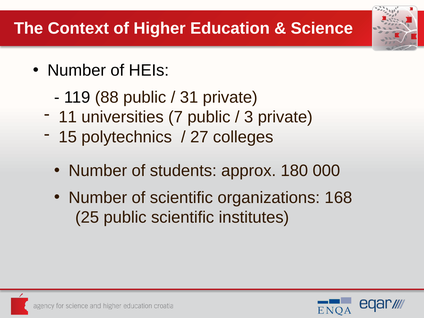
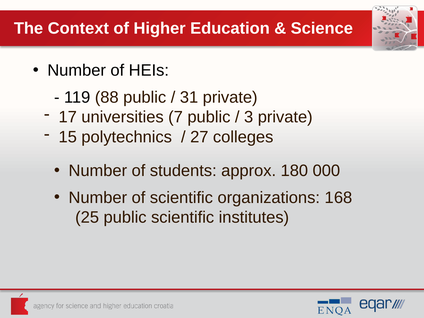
11: 11 -> 17 (68, 117)
